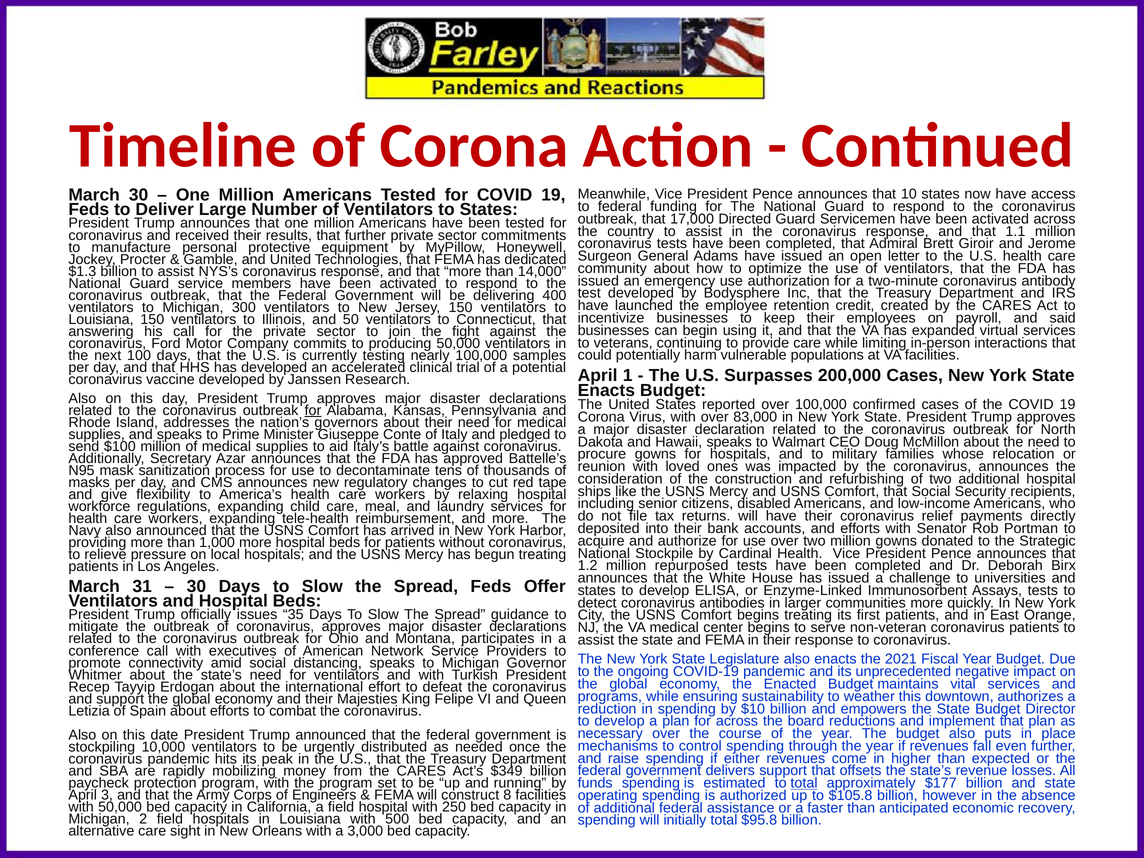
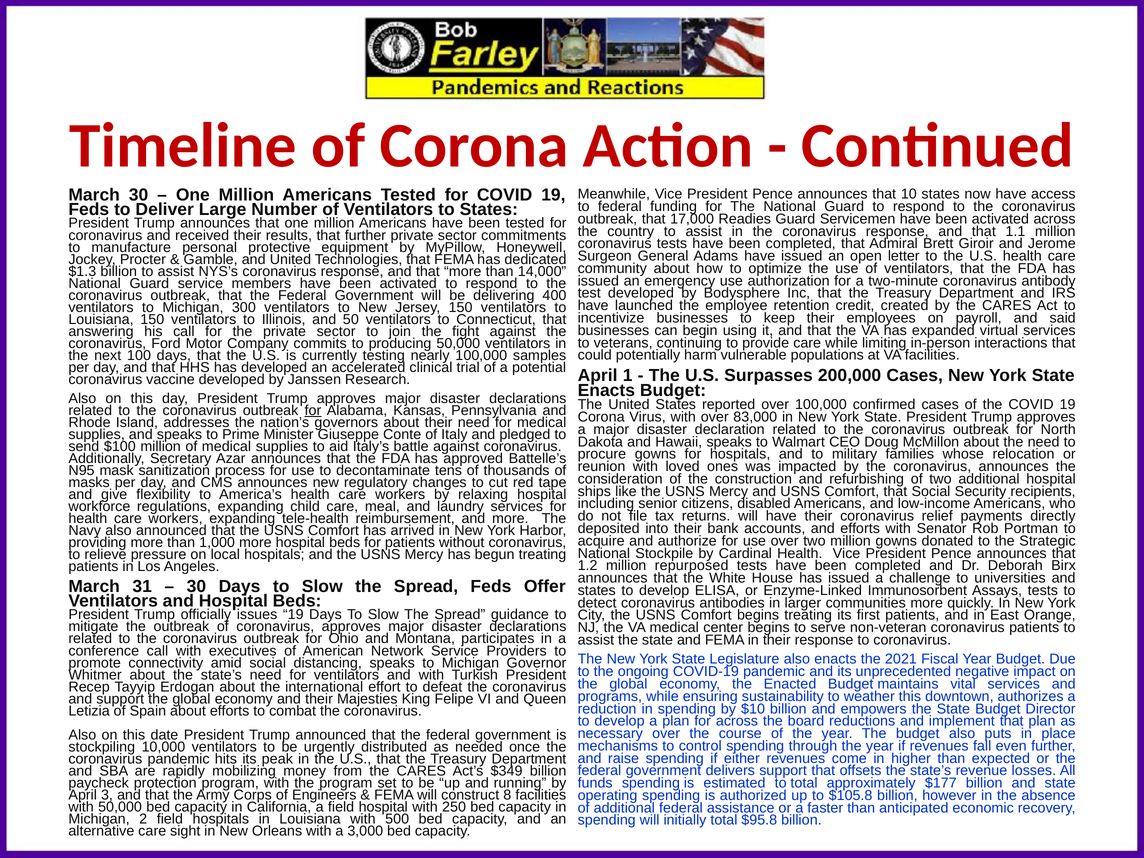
Directed: Directed -> Readies (745, 219)
issues 35: 35 -> 19 (293, 615)
total underline: present -> none (804, 783)
